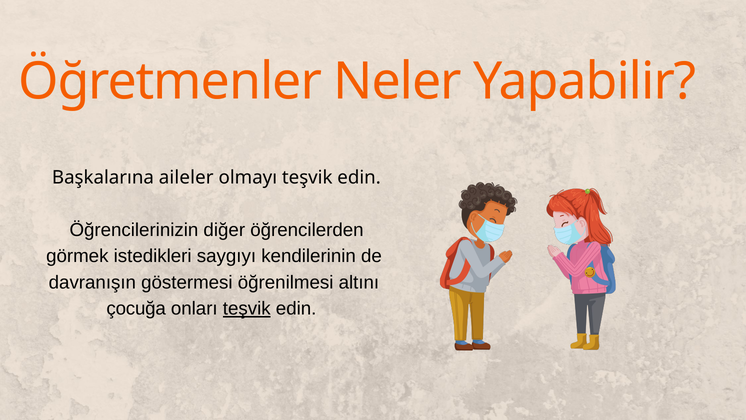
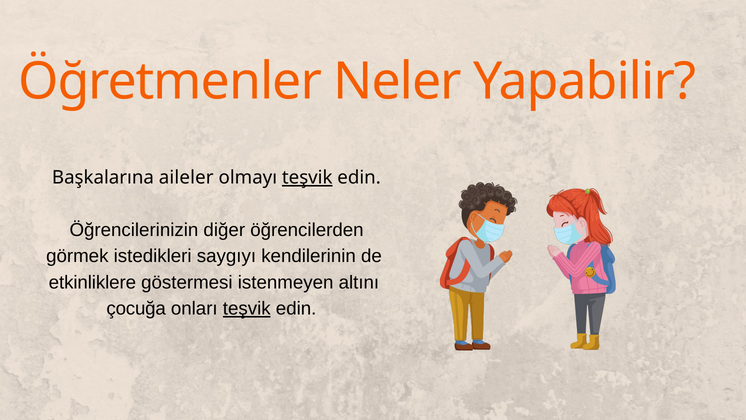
teşvik underline: none -> present (307, 178)
davranışın: davranışın -> etkinliklere (92, 282)
öğrenilmesi: öğrenilmesi -> istenmeyen (286, 282)
